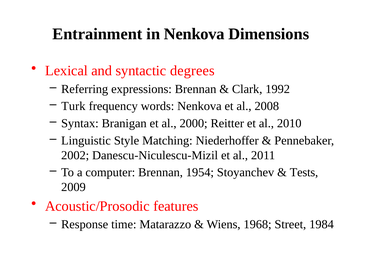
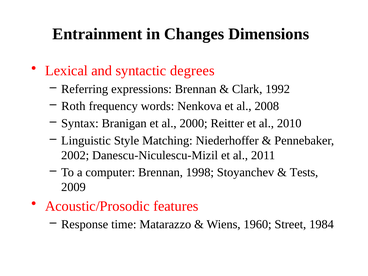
in Nenkova: Nenkova -> Changes (194, 34)
Turk: Turk -> Roth (73, 106)
1954: 1954 -> 1998 (200, 172)
1968: 1968 -> 1960 (258, 224)
